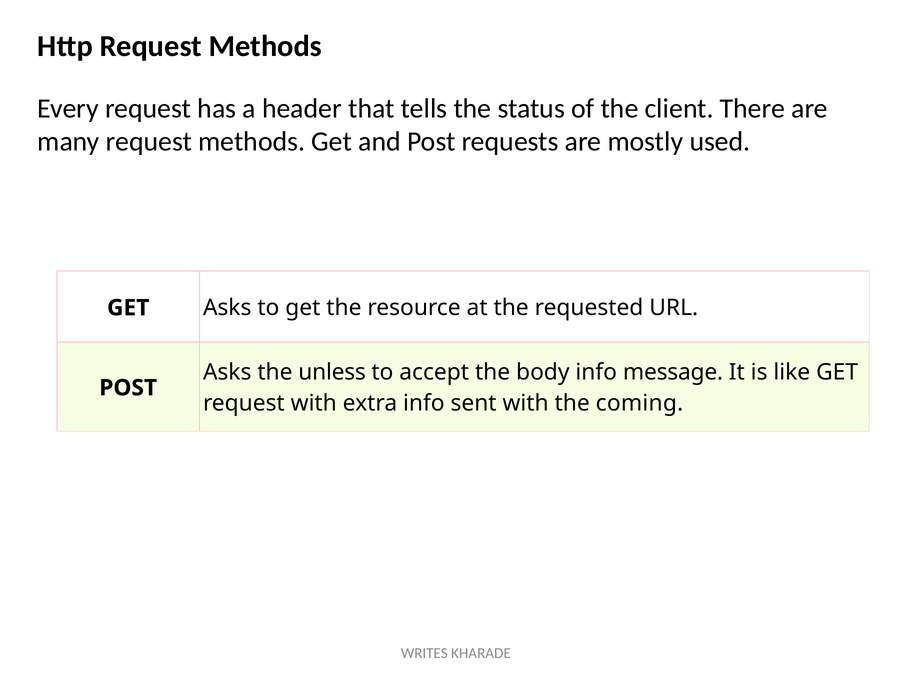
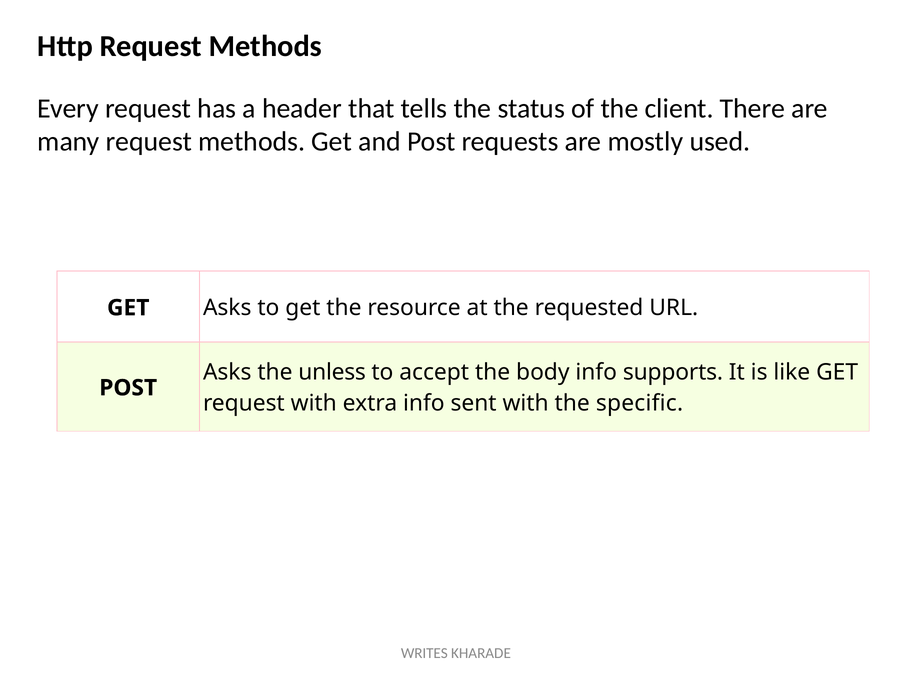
message: message -> supports (673, 372)
coming: coming -> specific (640, 403)
